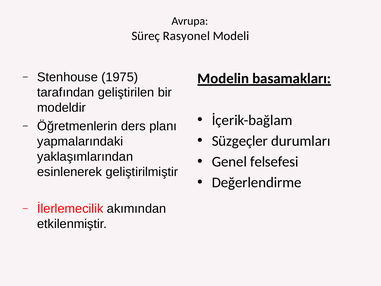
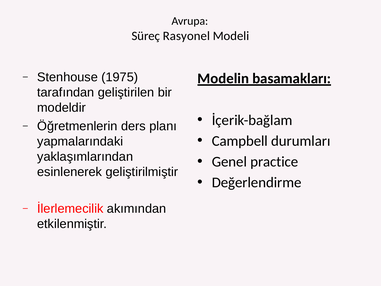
Süzgeçler: Süzgeçler -> Campbell (240, 141)
felsefesi: felsefesi -> practice (274, 162)
